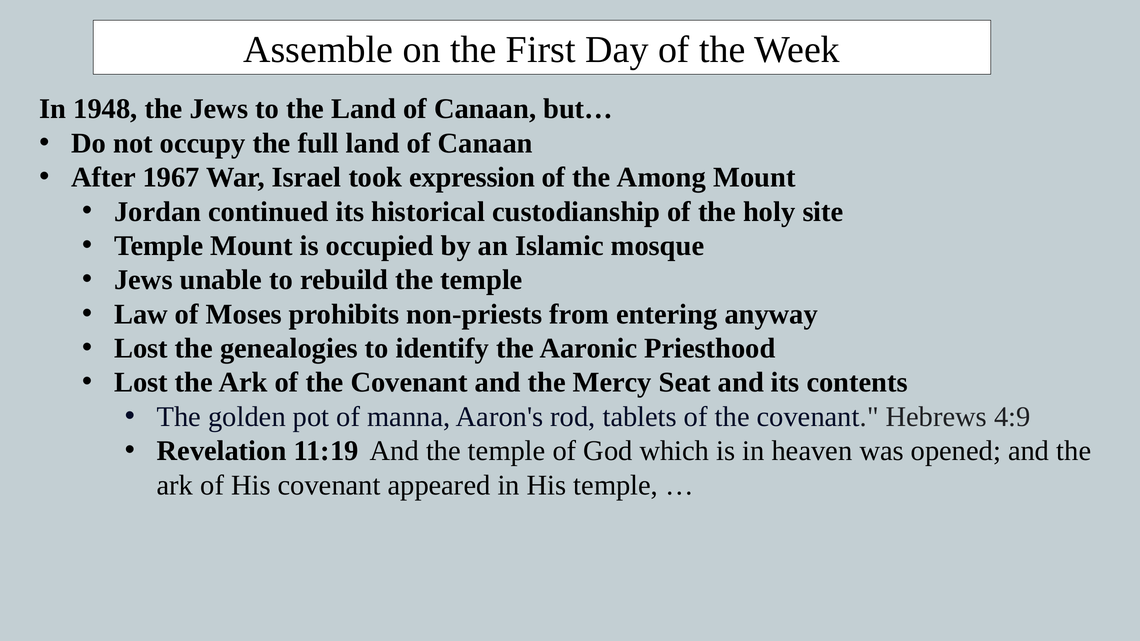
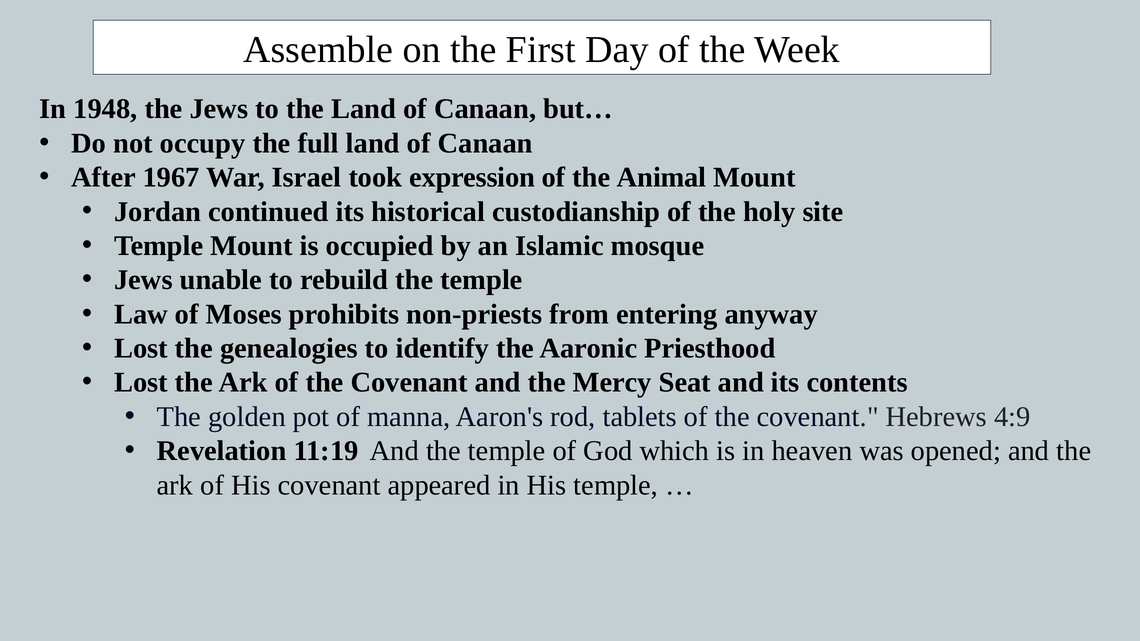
Among: Among -> Animal (662, 178)
